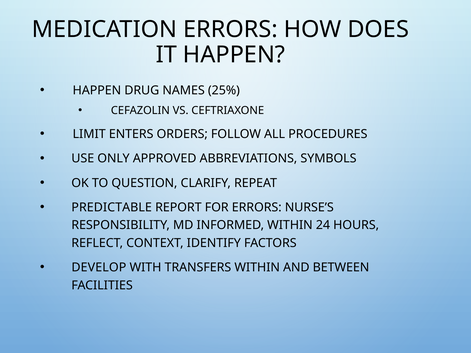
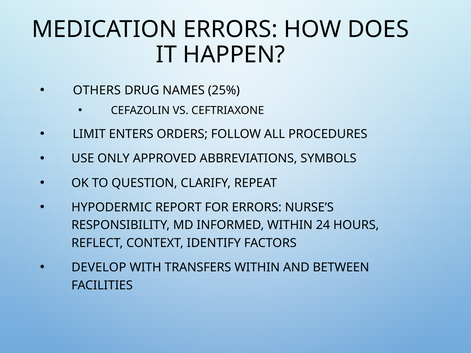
HAPPEN: HAPPEN -> OTHERS (97, 91)
PREDICTABLE: PREDICTABLE -> HYPODERMIC (112, 207)
